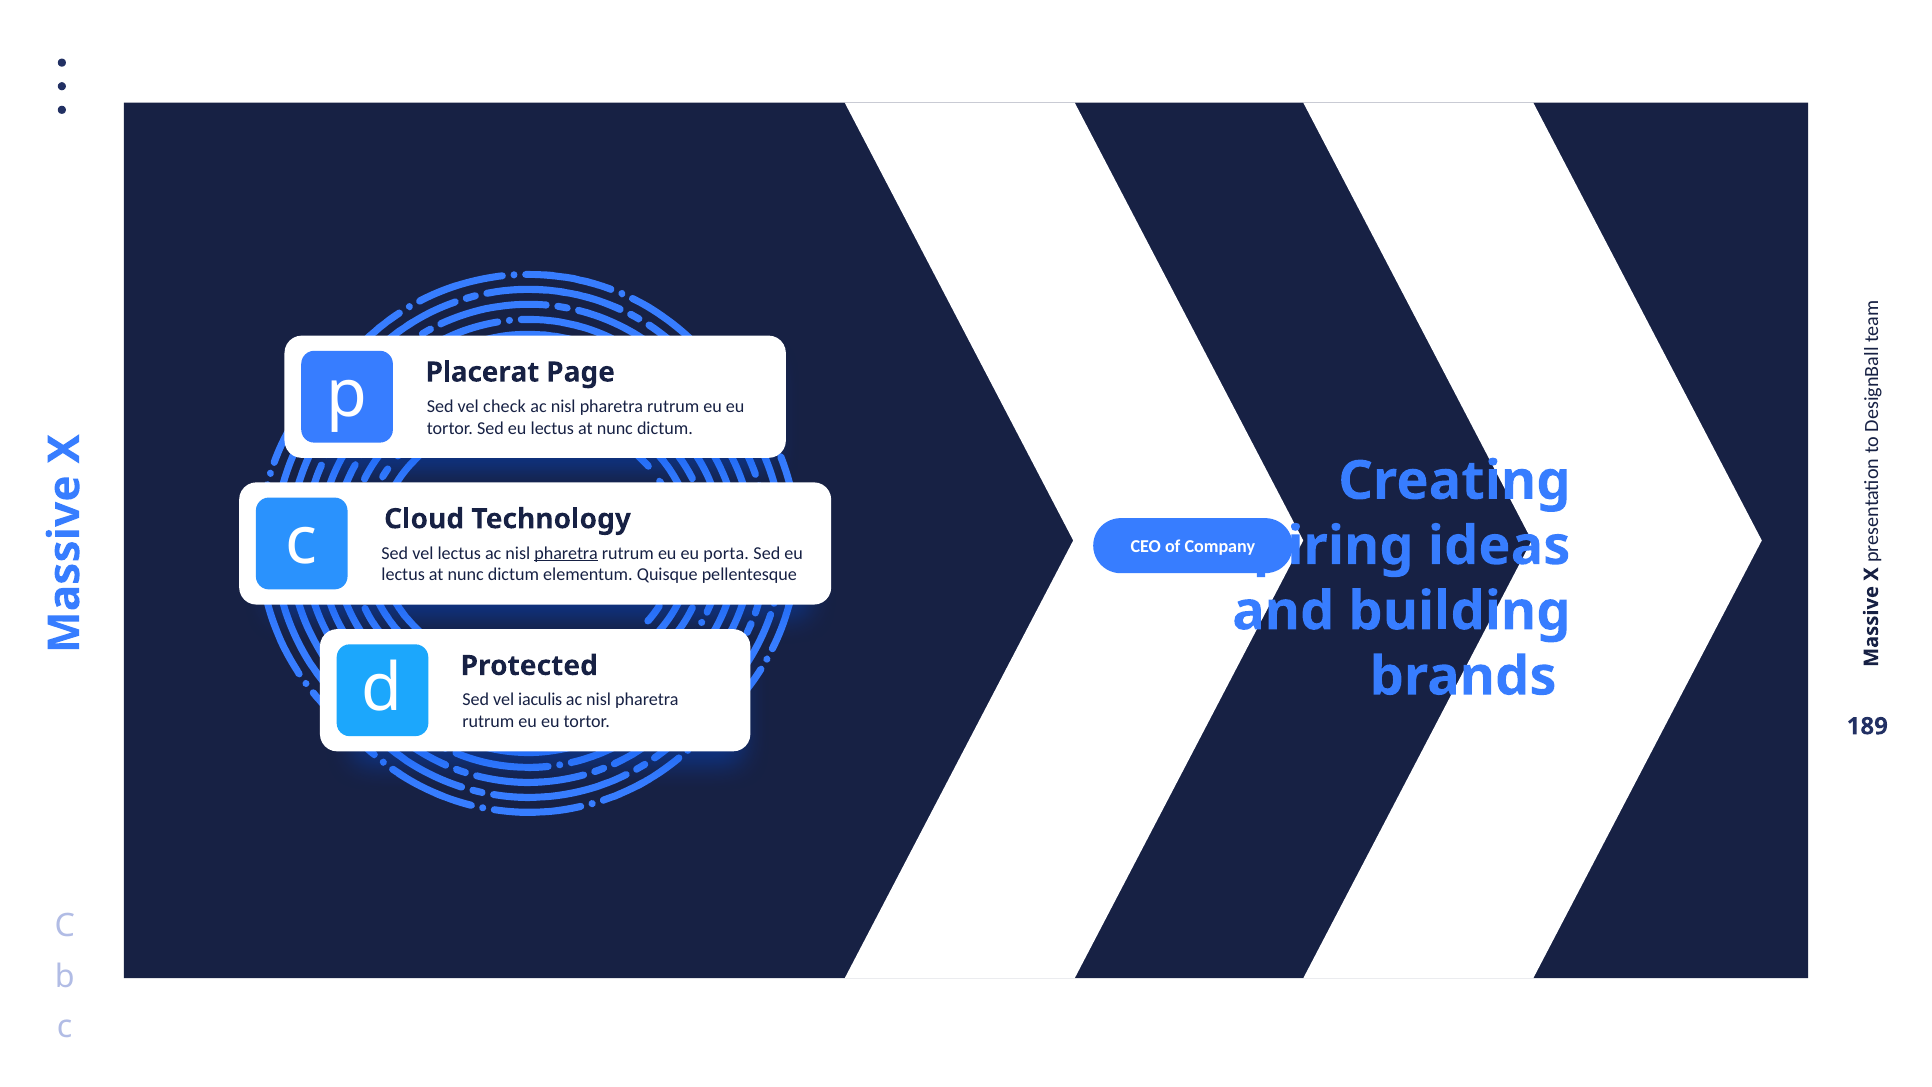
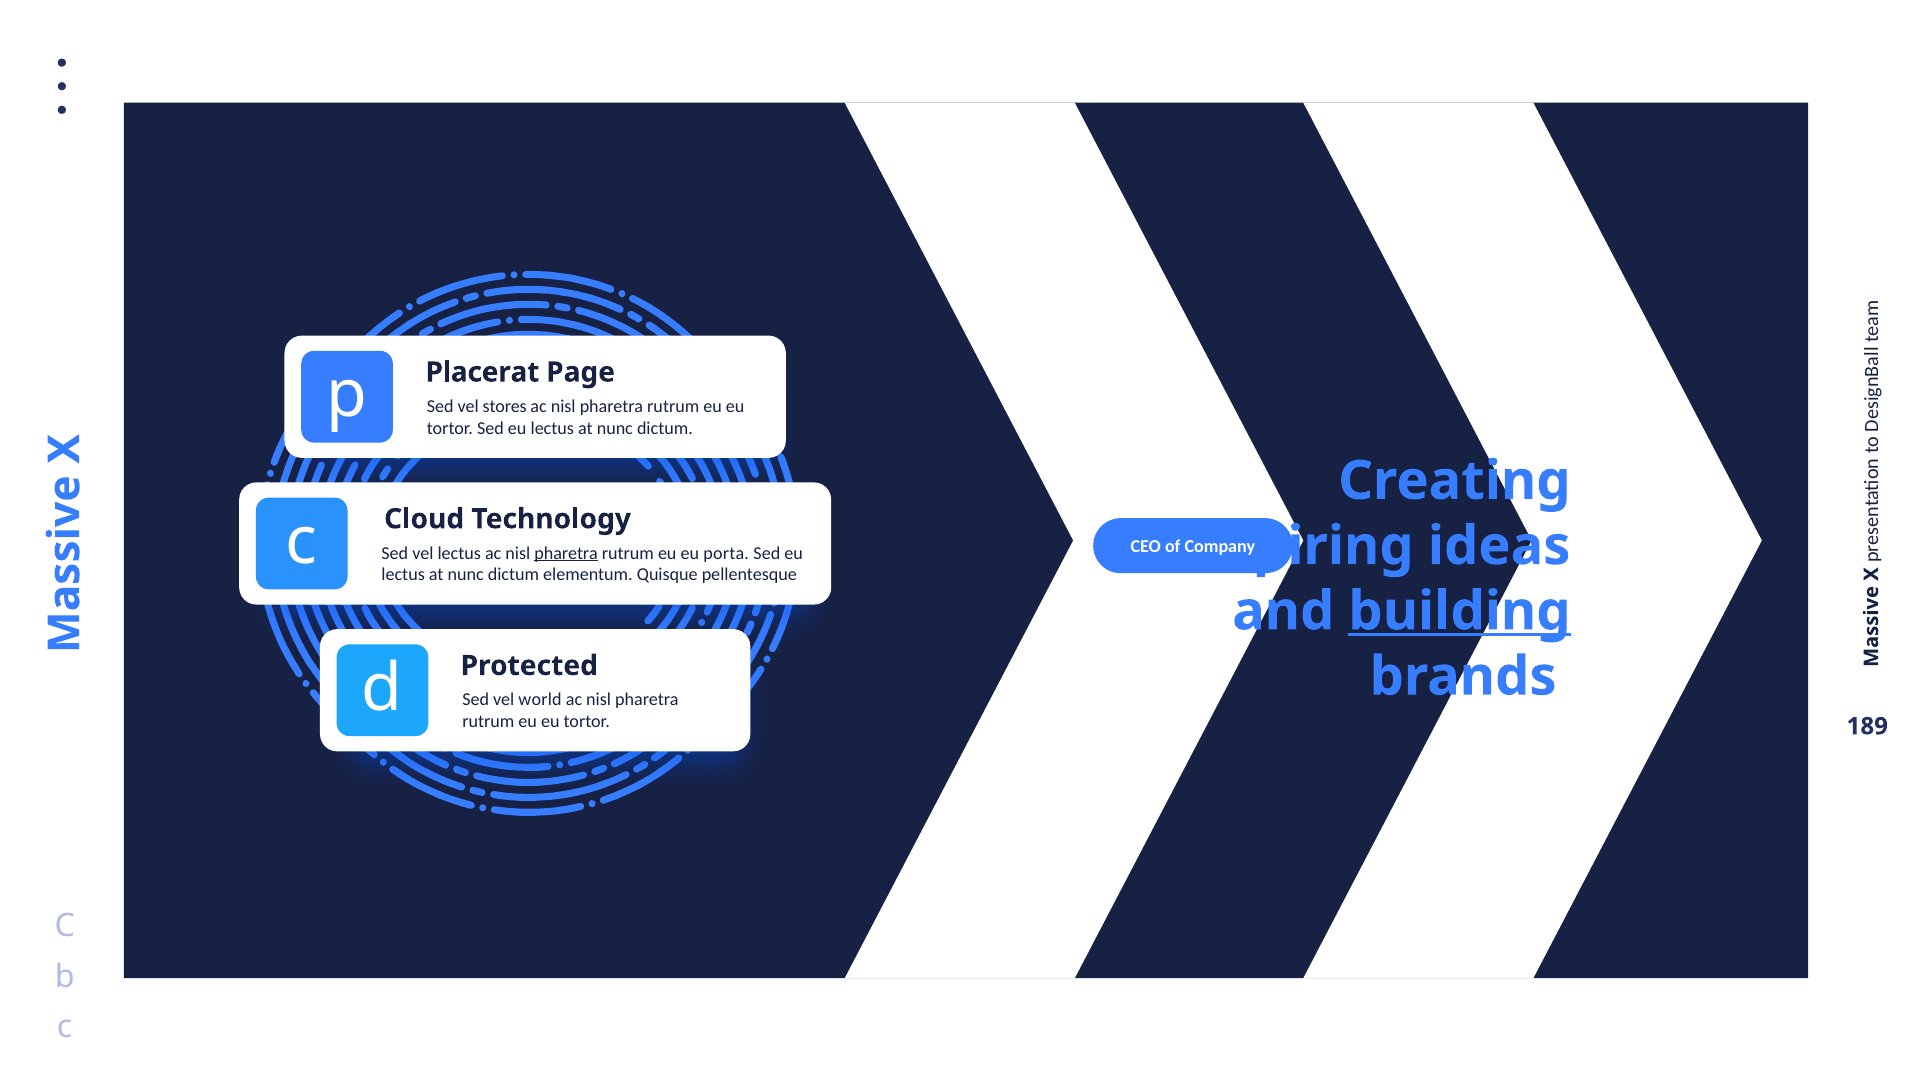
check: check -> stores (505, 406)
building underline: none -> present (1460, 611)
iaculis: iaculis -> world (540, 700)
